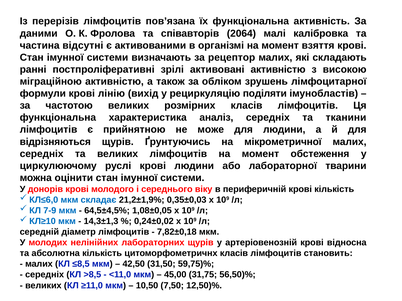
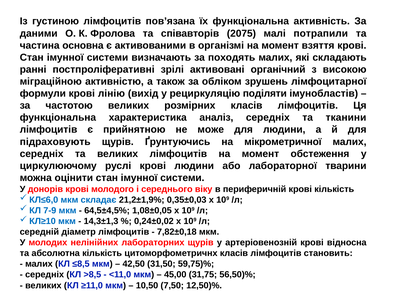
перерізів: перерізів -> густиною (56, 21)
2064: 2064 -> 2075 (241, 33)
калібровка: калібровка -> потрапили (321, 33)
відсутні: відсутні -> основна (83, 45)
рецептор: рецептор -> походять (232, 58)
активовані активністю: активністю -> органічний (278, 70)
відрізняються: відрізняються -> підраховують (55, 142)
